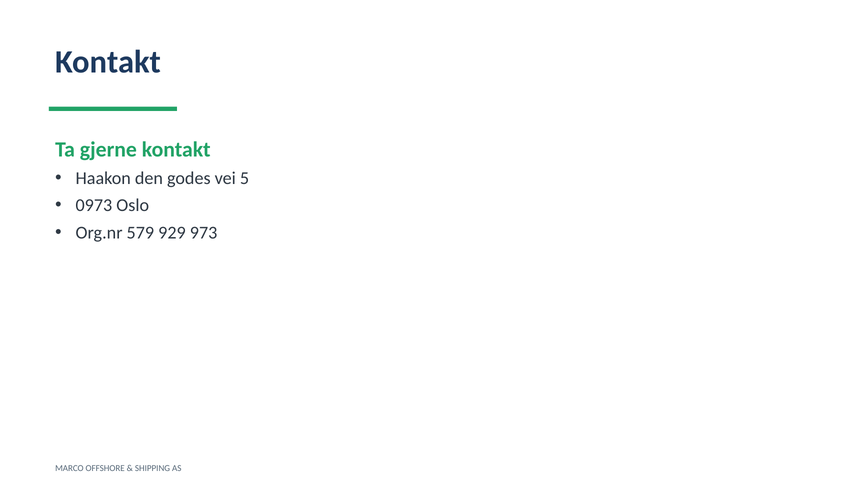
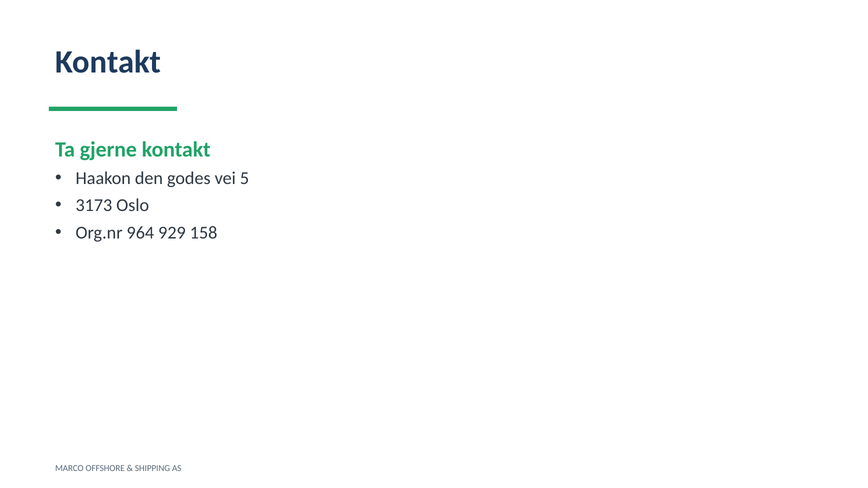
0973: 0973 -> 3173 (94, 206)
579: 579 -> 964 (140, 233)
973: 973 -> 158 (204, 233)
